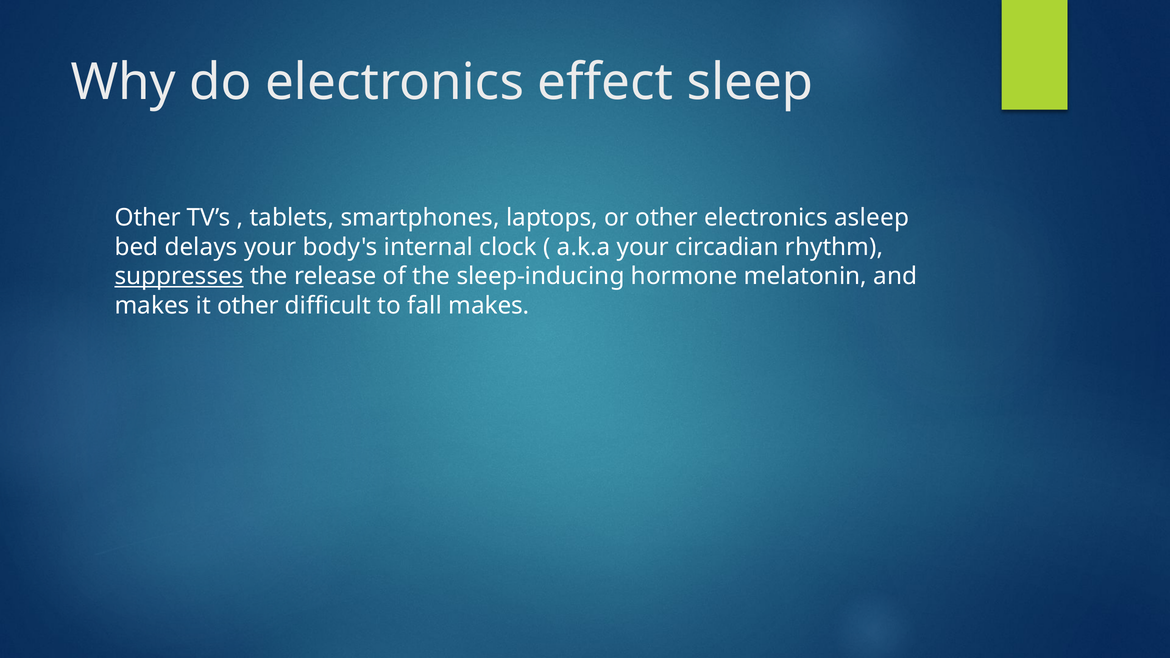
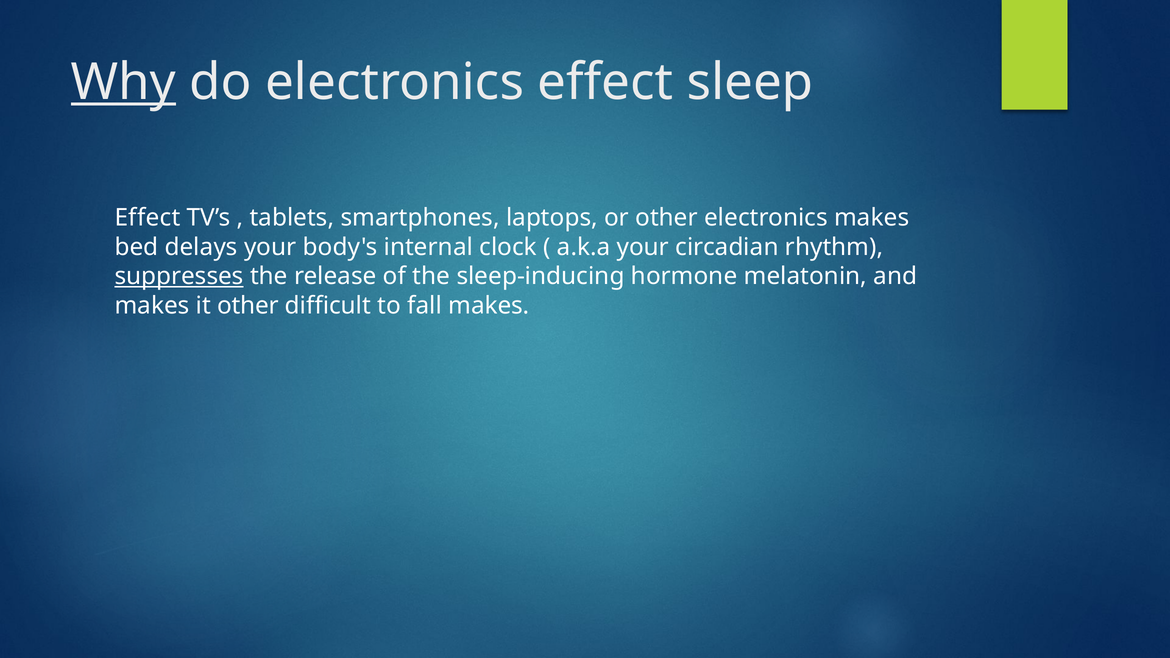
Why underline: none -> present (123, 82)
Other: Other -> Effect (147, 218)
electronics asleep: asleep -> makes (872, 218)
